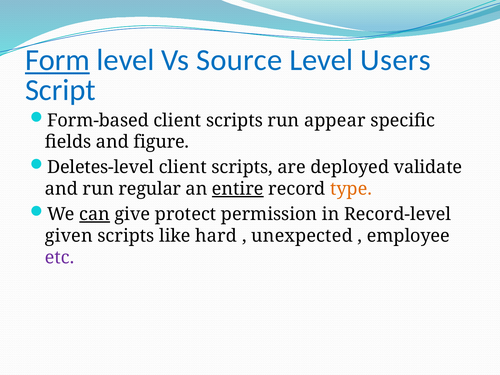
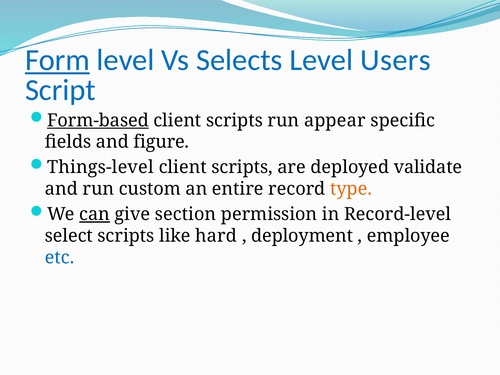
Source: Source -> Selects (239, 60)
Form-based underline: none -> present (98, 120)
Deletes-level: Deletes-level -> Things-level (100, 167)
regular: regular -> custom (150, 189)
entire underline: present -> none (238, 189)
protect: protect -> section (186, 214)
given: given -> select (69, 236)
unexpected: unexpected -> deployment (302, 236)
etc colour: purple -> blue (60, 258)
